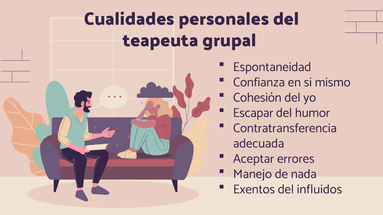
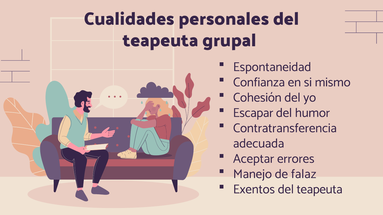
nada: nada -> falaz (304, 174)
Exentos del influidos: influidos -> teapeuta (320, 190)
